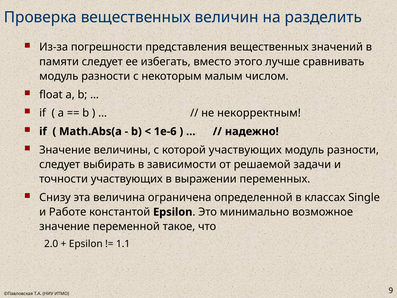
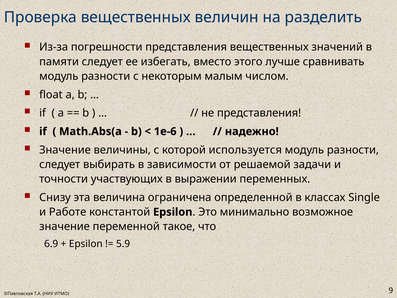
не некорректным: некорректным -> представления (259, 113)
которой участвующих: участвующих -> используется (245, 150)
2.0: 2.0 -> 6.9 (51, 244)
1.1: 1.1 -> 5.9 (123, 244)
